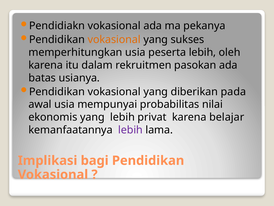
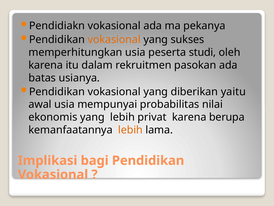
peserta lebih: lebih -> studi (202, 52)
pada: pada -> yaitu (233, 91)
belajar: belajar -> berupa (227, 117)
lebih colour: purple -> orange (130, 130)
